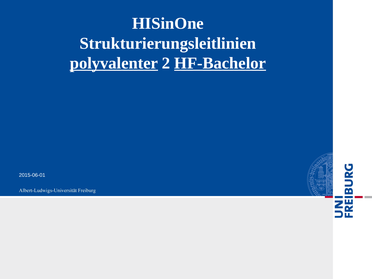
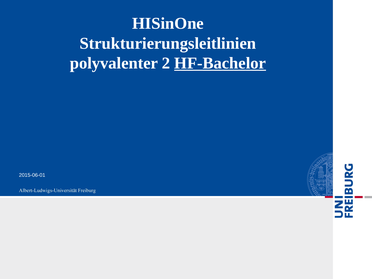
polyvalenter underline: present -> none (114, 63)
